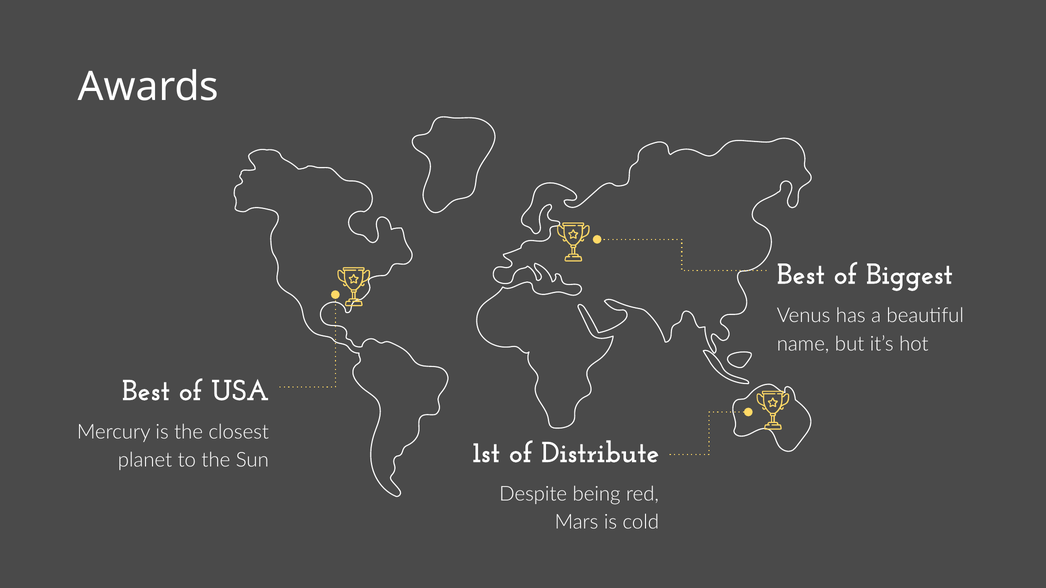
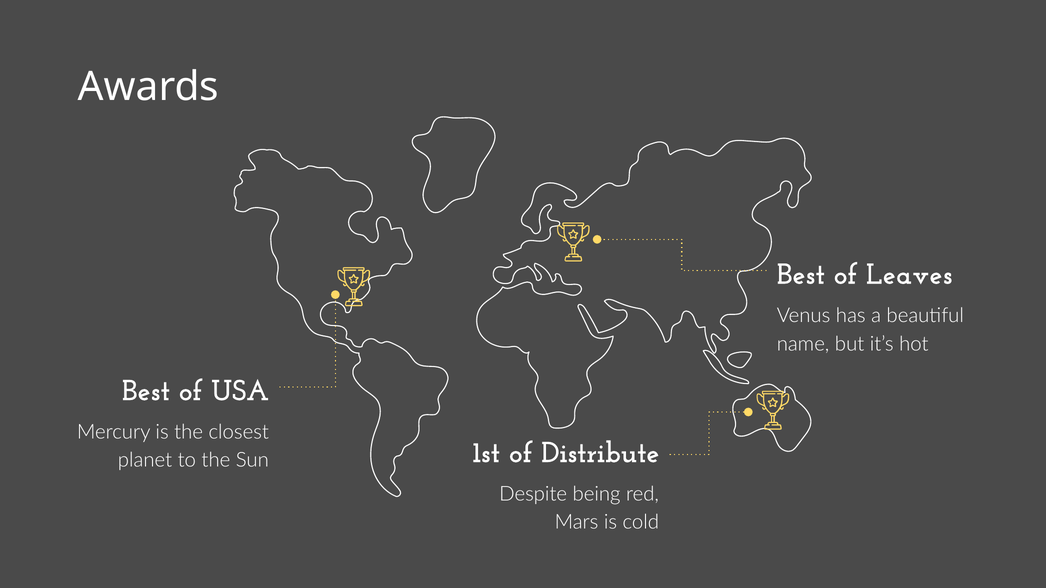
Biggest: Biggest -> Leaves (909, 274)
